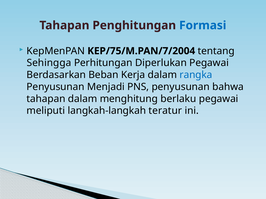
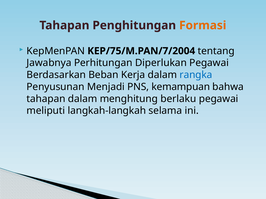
Formasi colour: blue -> orange (203, 25)
Sehingga: Sehingga -> Jawabnya (49, 63)
PNS penyusunan: penyusunan -> kemampuan (181, 87)
teratur: teratur -> selama (165, 111)
